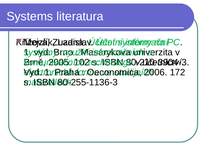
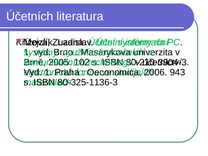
Systems: Systems -> Účetních (30, 16)
172: 172 -> 943 (178, 72)
80-255-1136-3: 80-255-1136-3 -> 80-325-1136-3 (88, 82)
